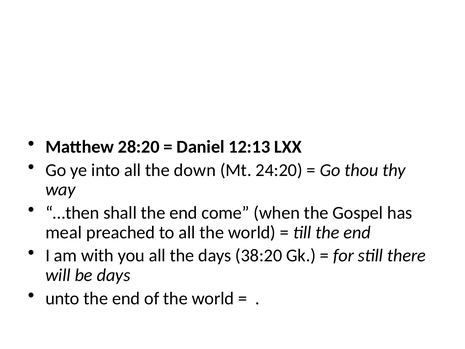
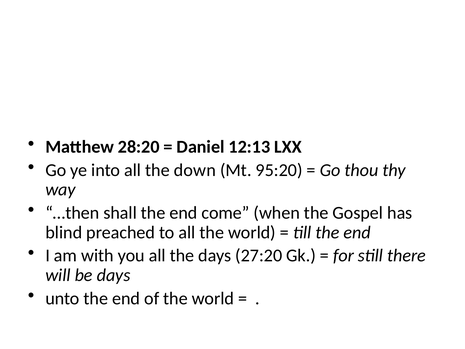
24:20: 24:20 -> 95:20 (279, 170)
meal: meal -> blind (64, 232)
38:20: 38:20 -> 27:20 (259, 255)
